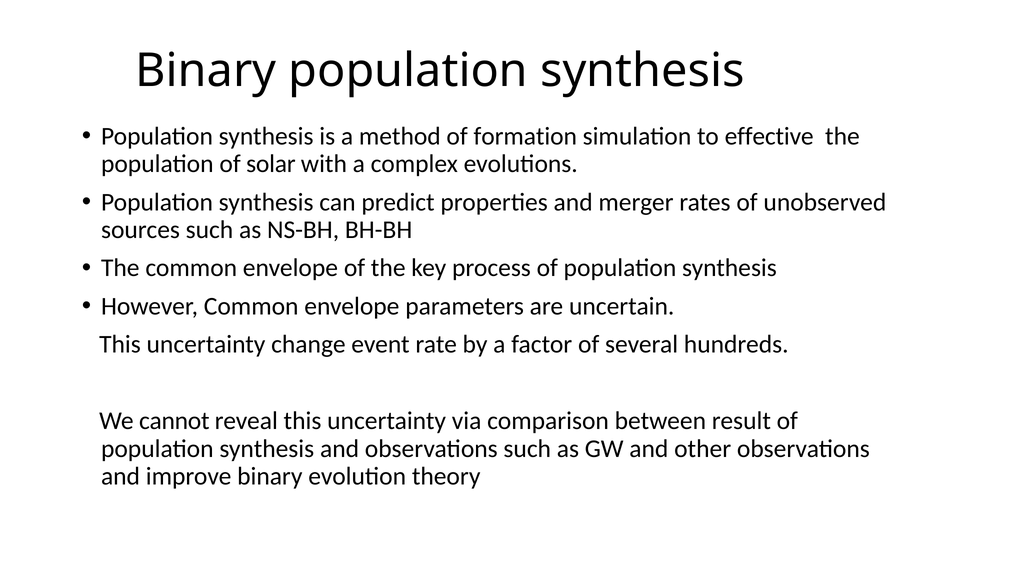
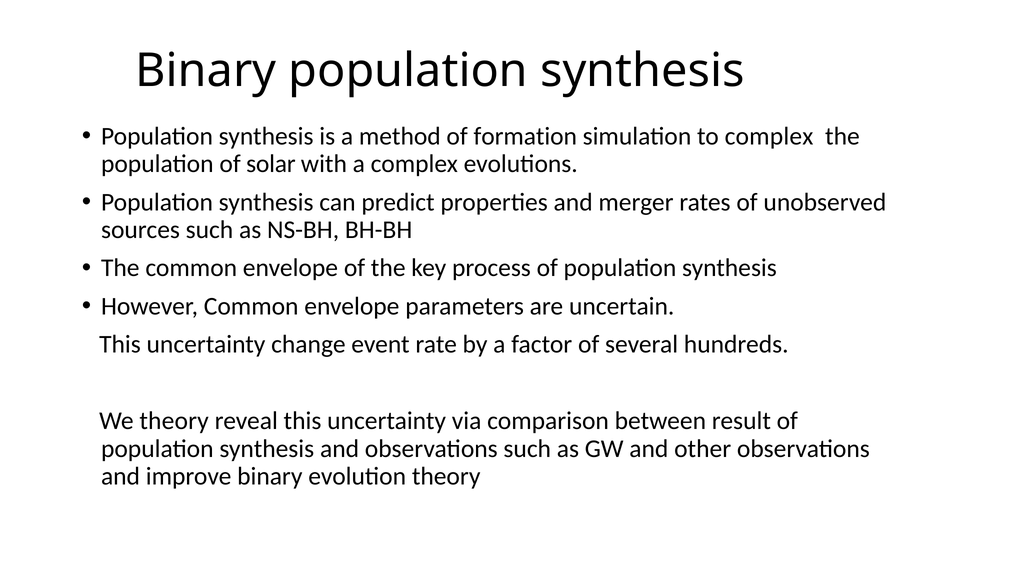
to effective: effective -> complex (769, 136)
We cannot: cannot -> theory (174, 421)
